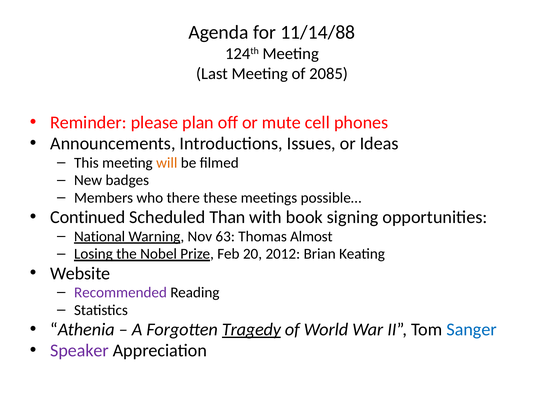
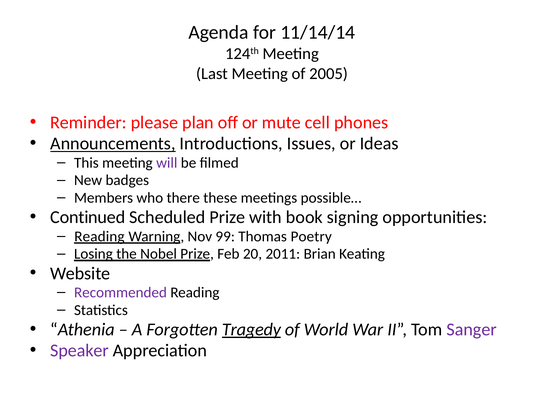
11/14/88: 11/14/88 -> 11/14/14 (318, 32)
2085: 2085 -> 2005 (329, 74)
Announcements underline: none -> present (113, 144)
will colour: orange -> purple (167, 163)
Scheduled Than: Than -> Prize (227, 217)
National: National -> Reading (99, 236)
63: 63 -> 99 (225, 236)
Almost: Almost -> Poetry (311, 236)
2012: 2012 -> 2011 (283, 254)
Sanger colour: blue -> purple (472, 330)
